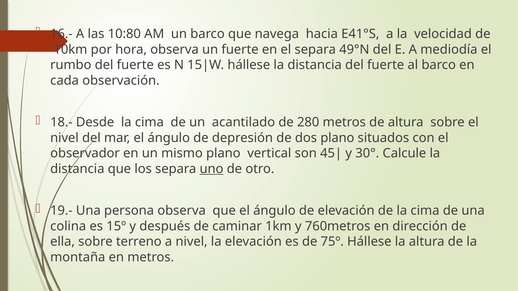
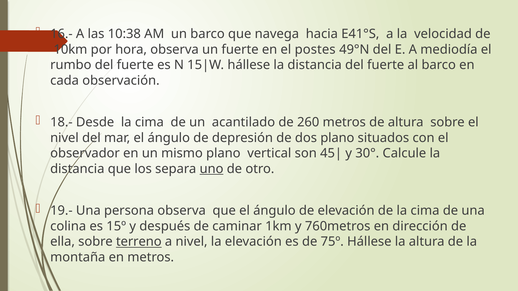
10:80: 10:80 -> 10:38 (124, 34)
el separa: separa -> postes (315, 50)
280: 280 -> 260 (308, 122)
terreno underline: none -> present (139, 242)
